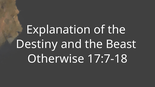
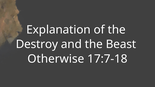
Destiny: Destiny -> Destroy (37, 44)
